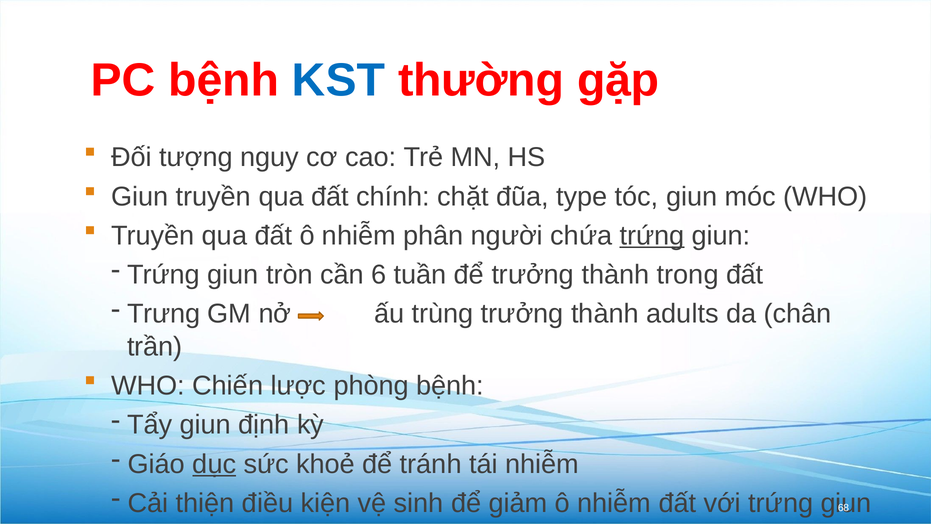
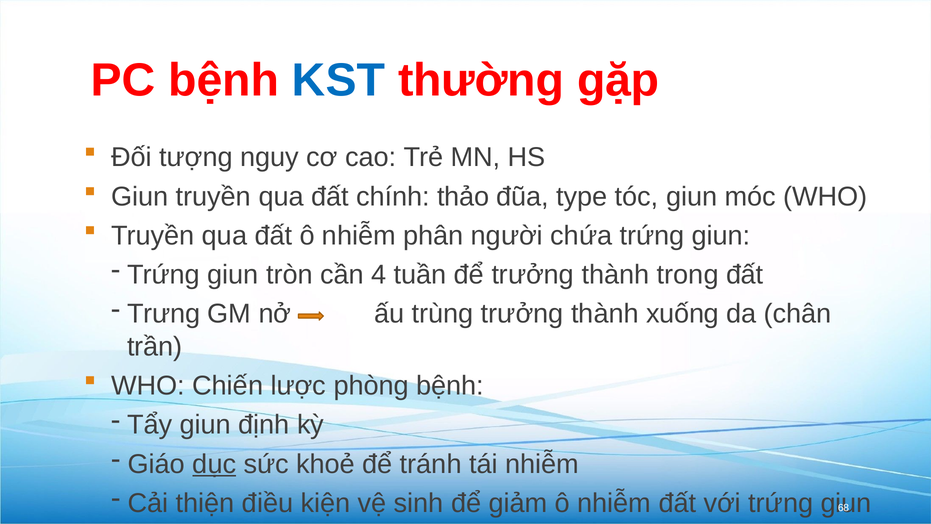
chặt: chặt -> thảo (463, 196)
trứng underline: present -> none (652, 236)
6: 6 -> 4 (379, 275)
adults: adults -> xuống (683, 314)
